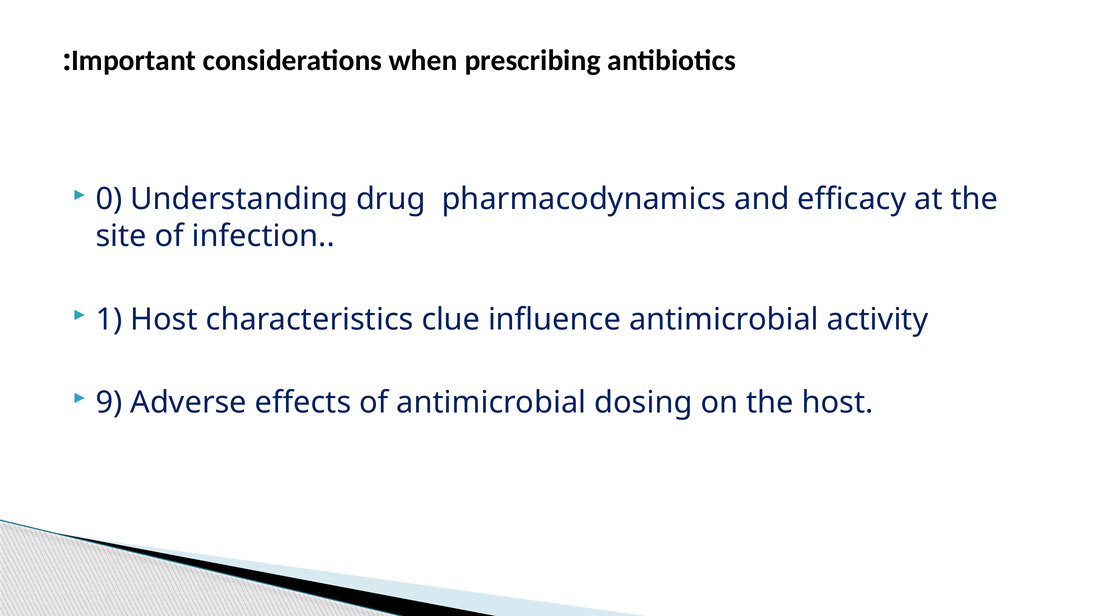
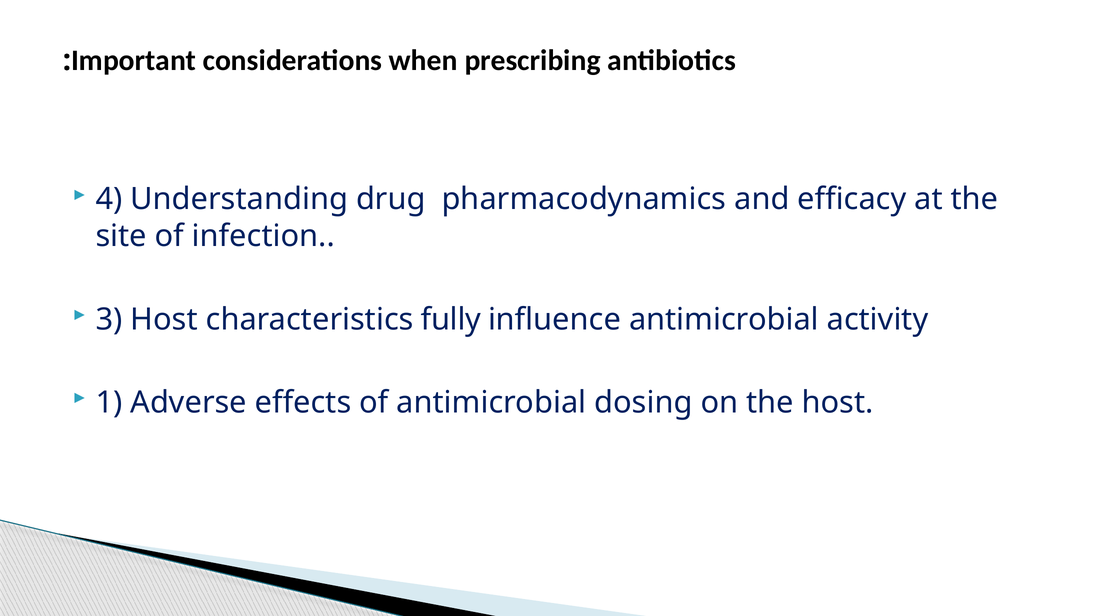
0: 0 -> 4 (109, 199)
1: 1 -> 3 (109, 319)
clue: clue -> fully (451, 319)
9: 9 -> 1 (109, 402)
